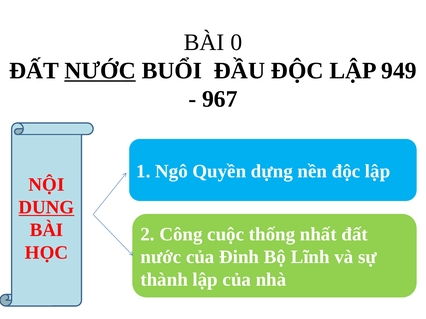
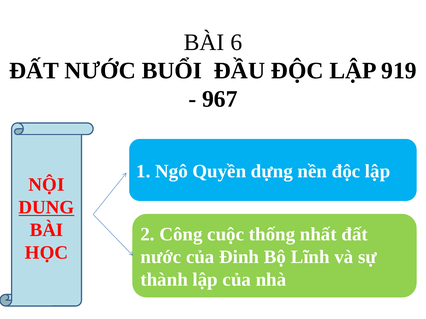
0: 0 -> 6 (236, 43)
NƯỚC underline: present -> none (100, 71)
949: 949 -> 919 (399, 71)
